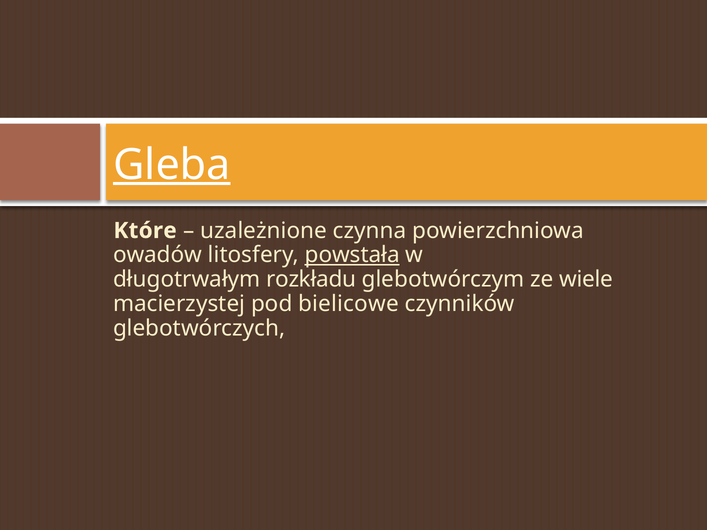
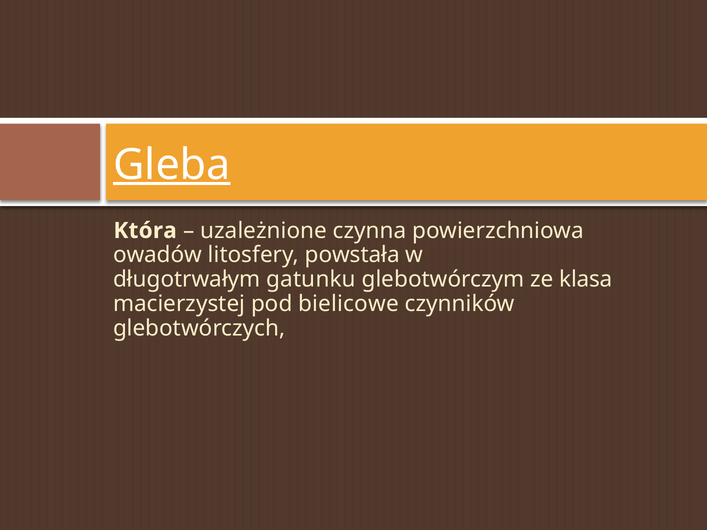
Które: Które -> Która (145, 231)
powstała underline: present -> none (352, 255)
rozkładu: rozkładu -> gatunku (311, 279)
wiele: wiele -> klasa (586, 279)
